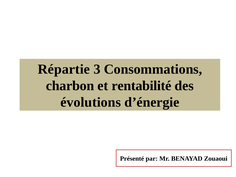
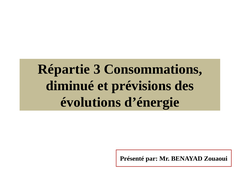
charbon: charbon -> diminué (70, 86)
rentabilité: rentabilité -> prévisions (141, 86)
